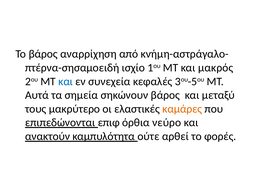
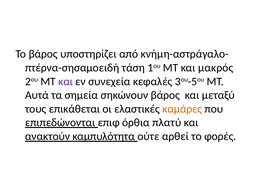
αναρρίχηση: αναρρίχηση -> υποστηρίζει (88, 54)
ισχίο: ισχίο -> τάση (133, 68)
και colour: blue -> purple (66, 81)
μακρύτερο: μακρύτερο -> επικάθεται (74, 109)
νεύρο: νεύρο -> πλατύ (167, 122)
